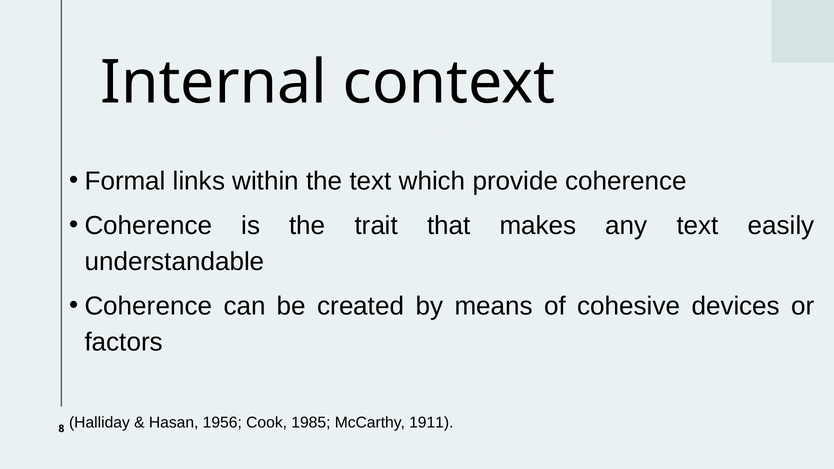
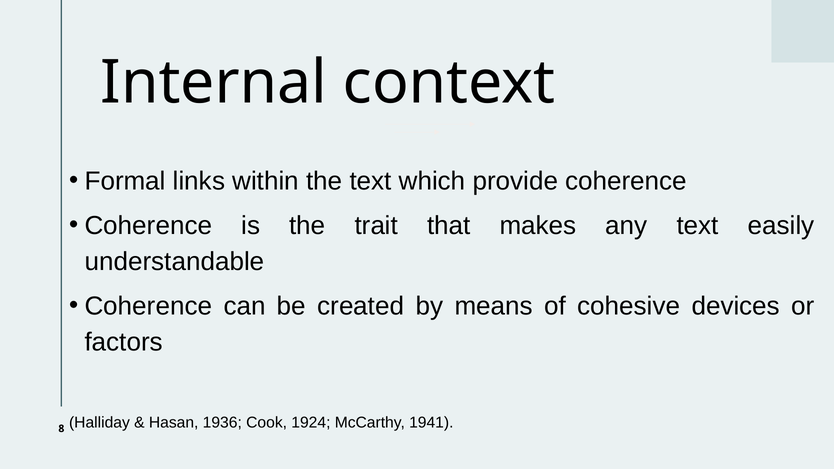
1956: 1956 -> 1936 (222, 423)
1985: 1985 -> 1924 (311, 423)
1911: 1911 -> 1941 (431, 423)
